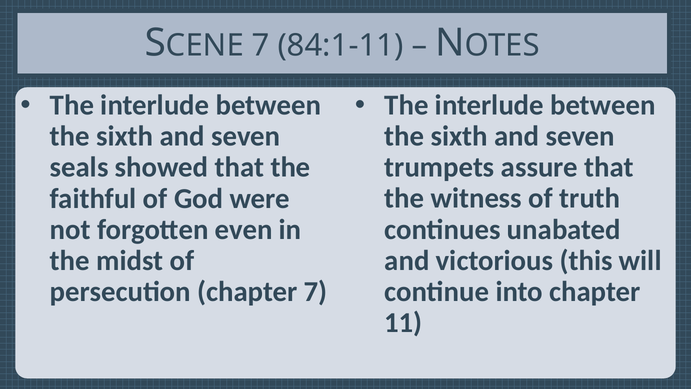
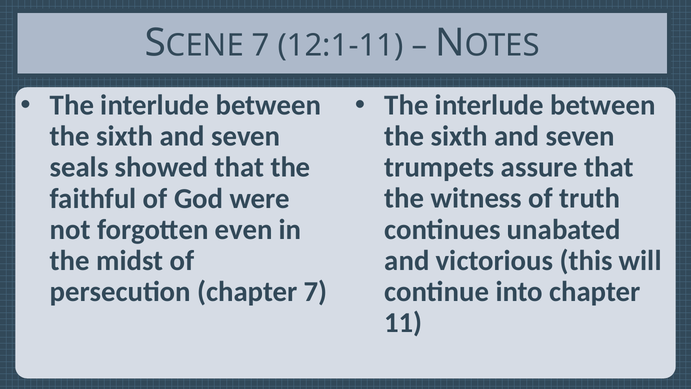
84:1-11: 84:1-11 -> 12:1-11 (341, 45)
